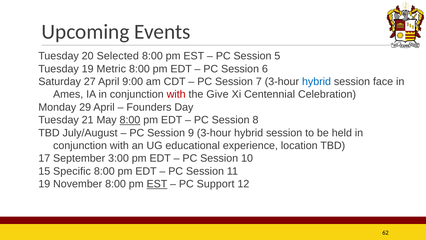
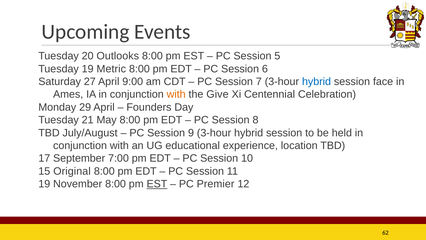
Selected: Selected -> Outlooks (118, 56)
with colour: red -> orange (176, 94)
8:00 underline: present -> none (130, 120)
3:00: 3:00 -> 7:00 (118, 158)
Specific: Specific -> Original (72, 171)
Support: Support -> Premier (216, 184)
